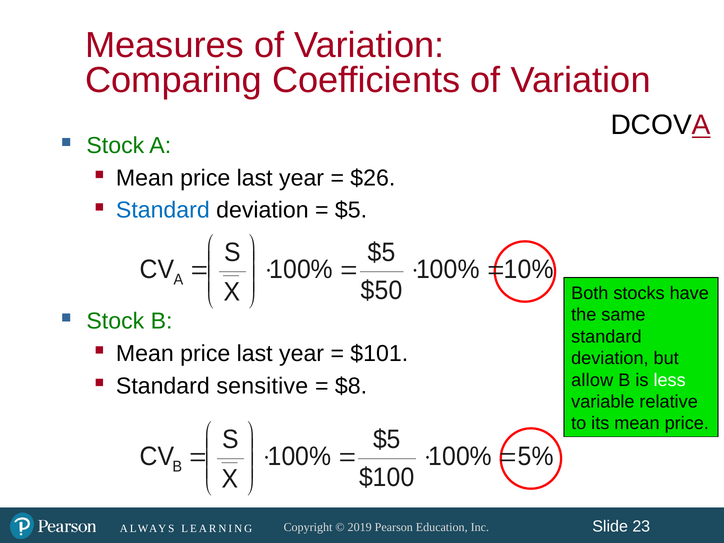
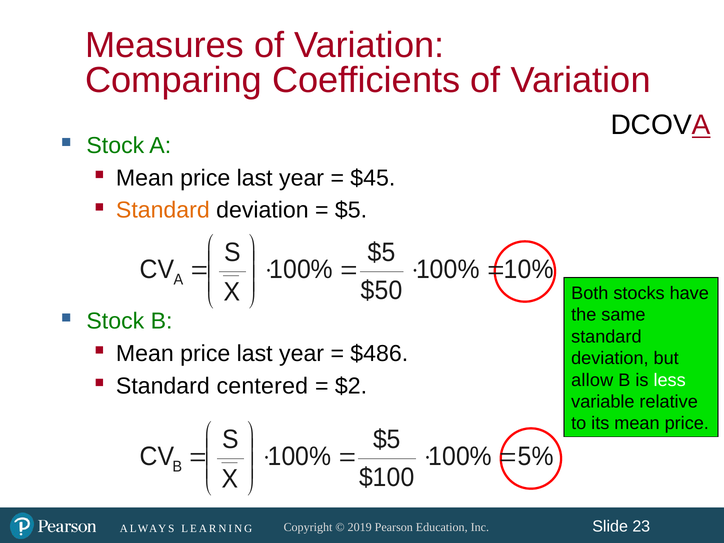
$26: $26 -> $45 (373, 178)
Standard colour: blue -> orange (163, 210)
$101: $101 -> $486 (379, 354)
sensitive: sensitive -> centered (262, 386)
$8: $8 -> $2 (351, 386)
